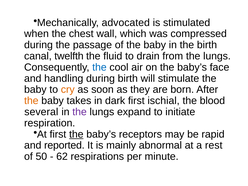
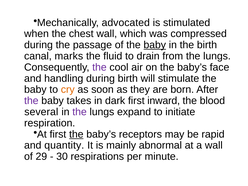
baby underline: none -> present (155, 45)
twelfth: twelfth -> marks (69, 56)
the colour: blue -> purple (99, 67)
the colour: orange -> purple (31, 101)
ischial: ischial -> inward (164, 101)
reported: reported -> quantity (64, 145)
a rest: rest -> wall (214, 145)
50: 50 -> 29 (41, 157)
62: 62 -> 30 (62, 157)
